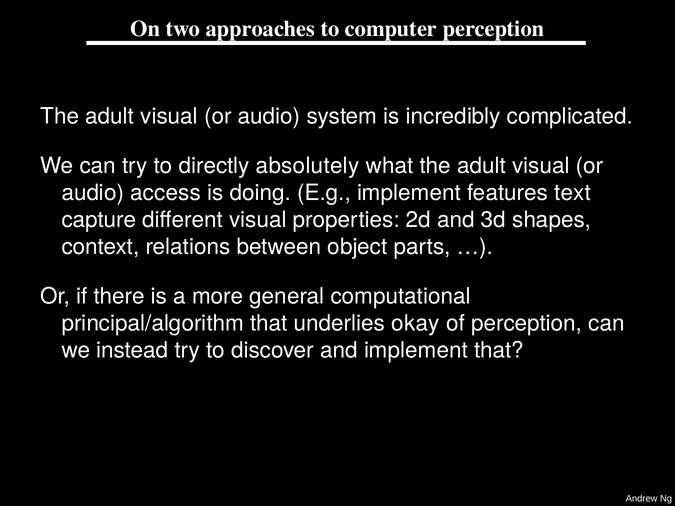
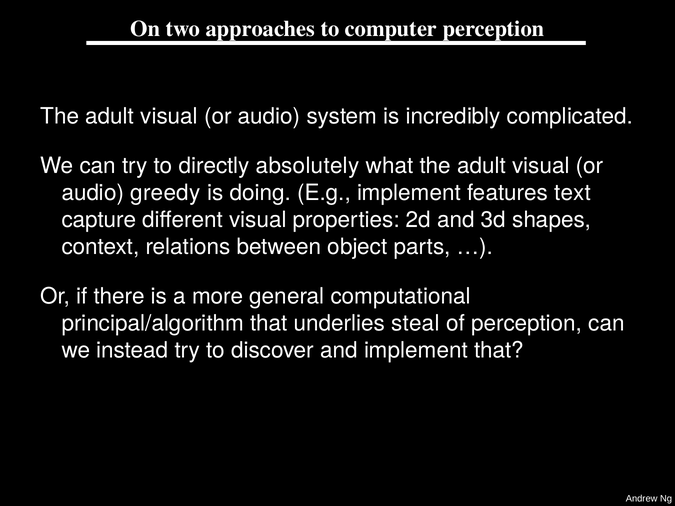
access: access -> greedy (165, 193)
okay: okay -> steal (416, 323)
